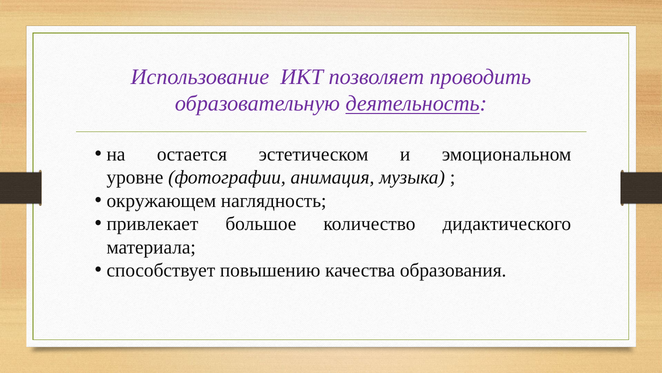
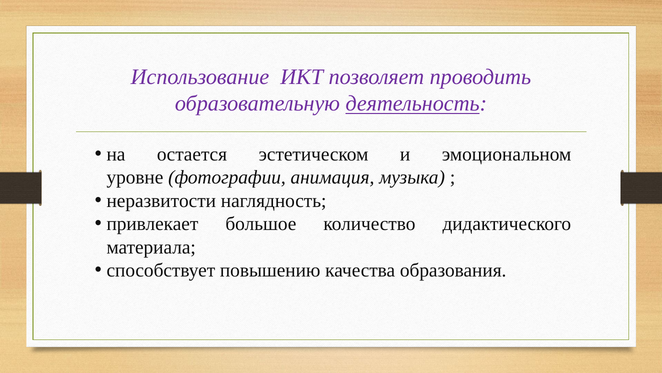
окружающем: окружающем -> неразвитости (161, 200)
